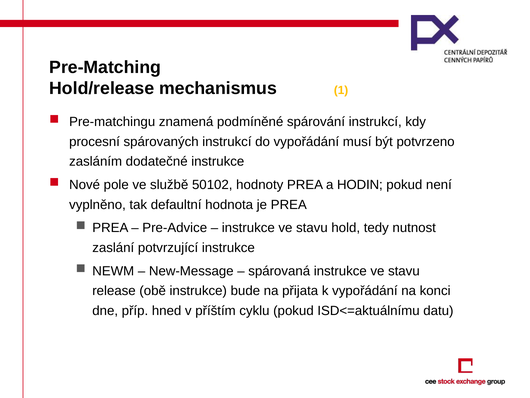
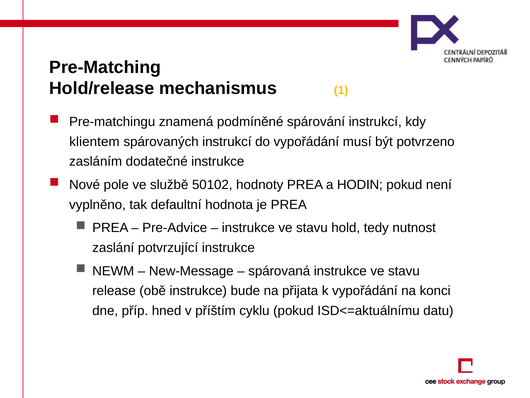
procesní: procesní -> klientem (94, 141)
